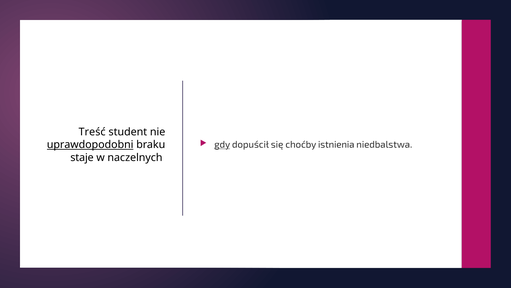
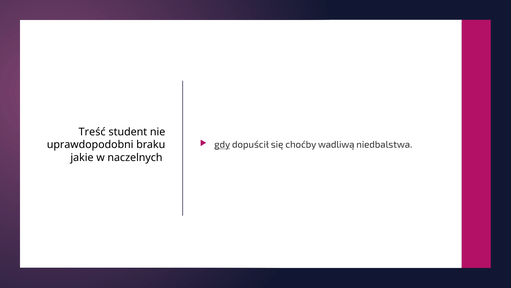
istnienia: istnienia -> wadliwą (336, 144)
uprawdopodobni underline: present -> none (90, 144)
staje: staje -> jakie (82, 157)
